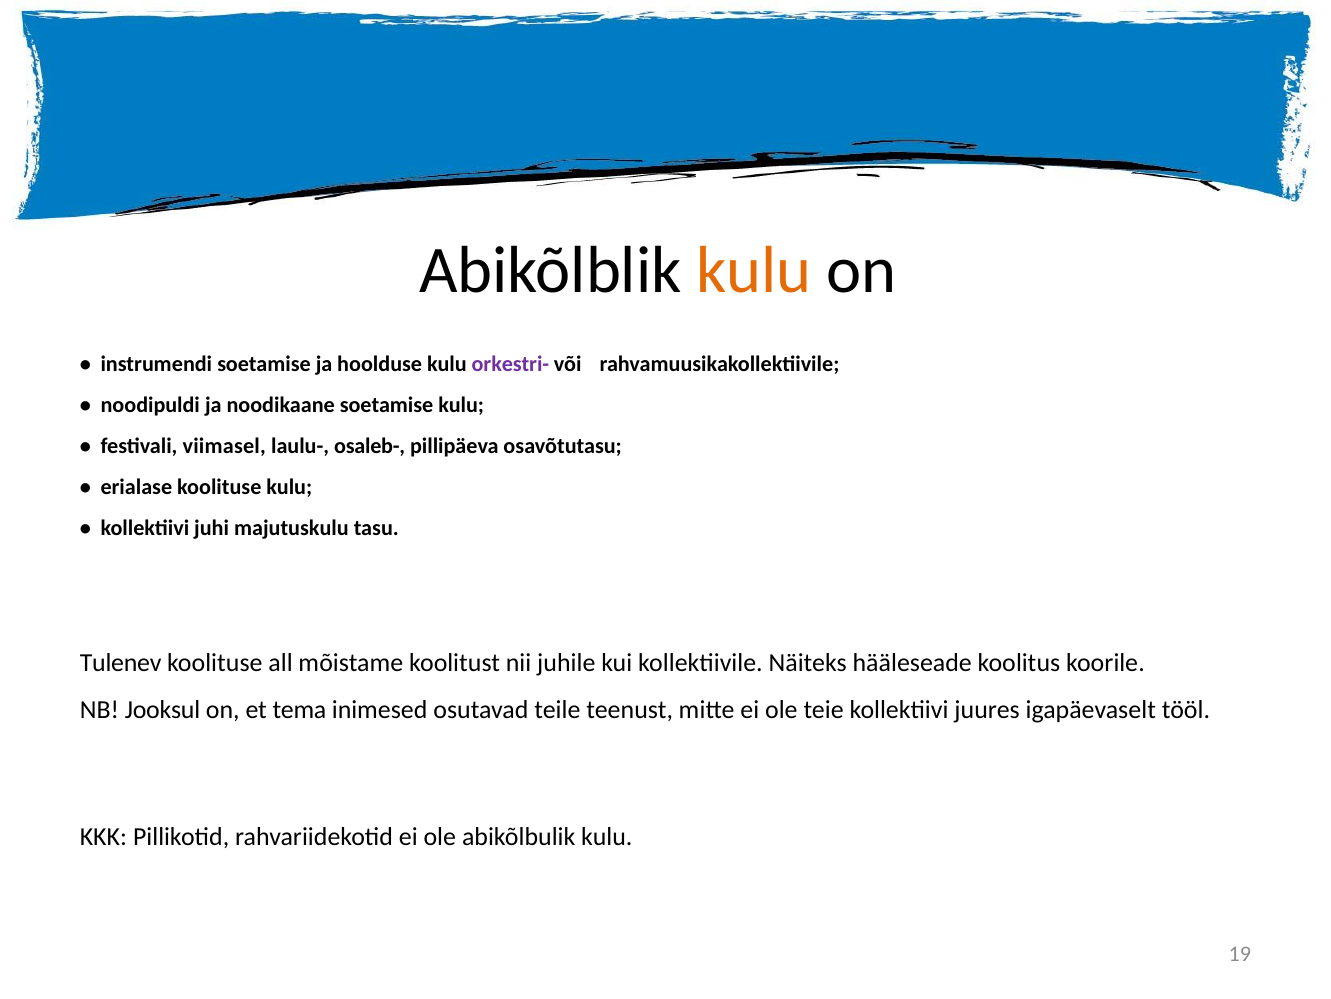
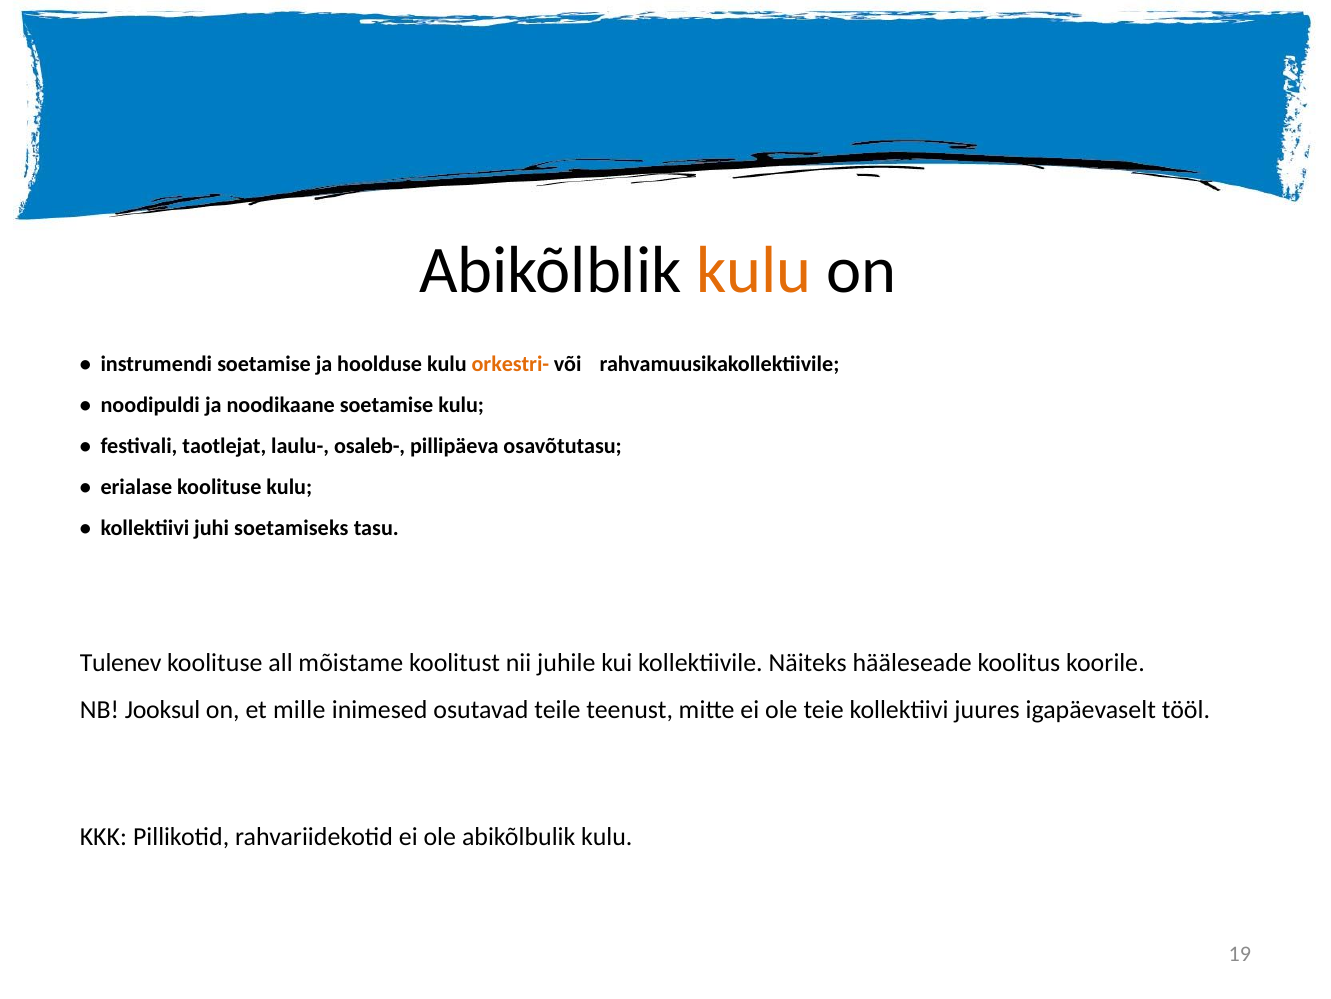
orkestri- colour: purple -> orange (510, 363)
viimasel: viimasel -> taotlejat (224, 445)
majutuskulu: majutuskulu -> soetamiseks (291, 528)
tema: tema -> mille (299, 710)
